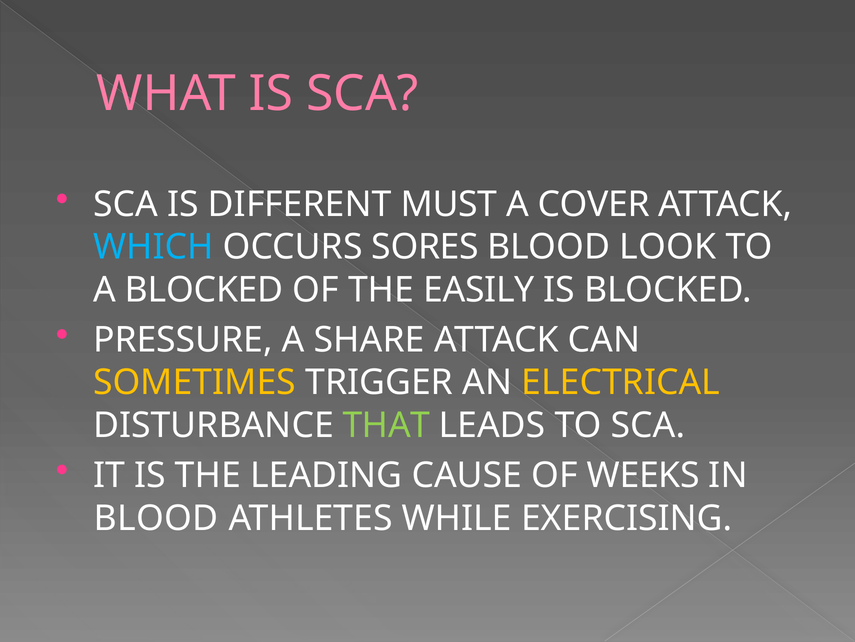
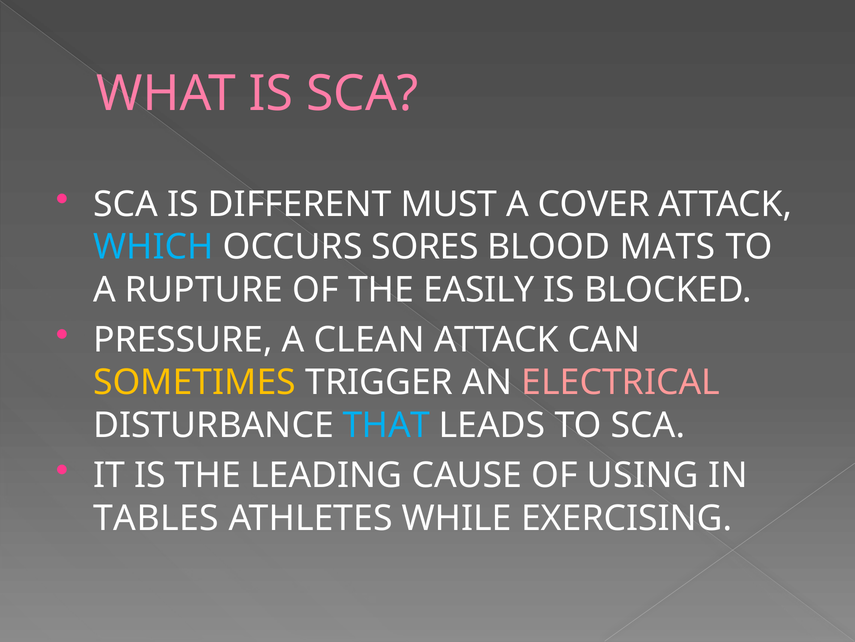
LOOK: LOOK -> MATS (668, 247)
A BLOCKED: BLOCKED -> RUPTURE (204, 290)
SHARE: SHARE -> CLEAN (369, 340)
ELECTRICAL colour: yellow -> pink (621, 382)
THAT colour: light green -> light blue (386, 425)
WEEKS: WEEKS -> USING (643, 475)
BLOOD: BLOOD -> TABLES (156, 518)
